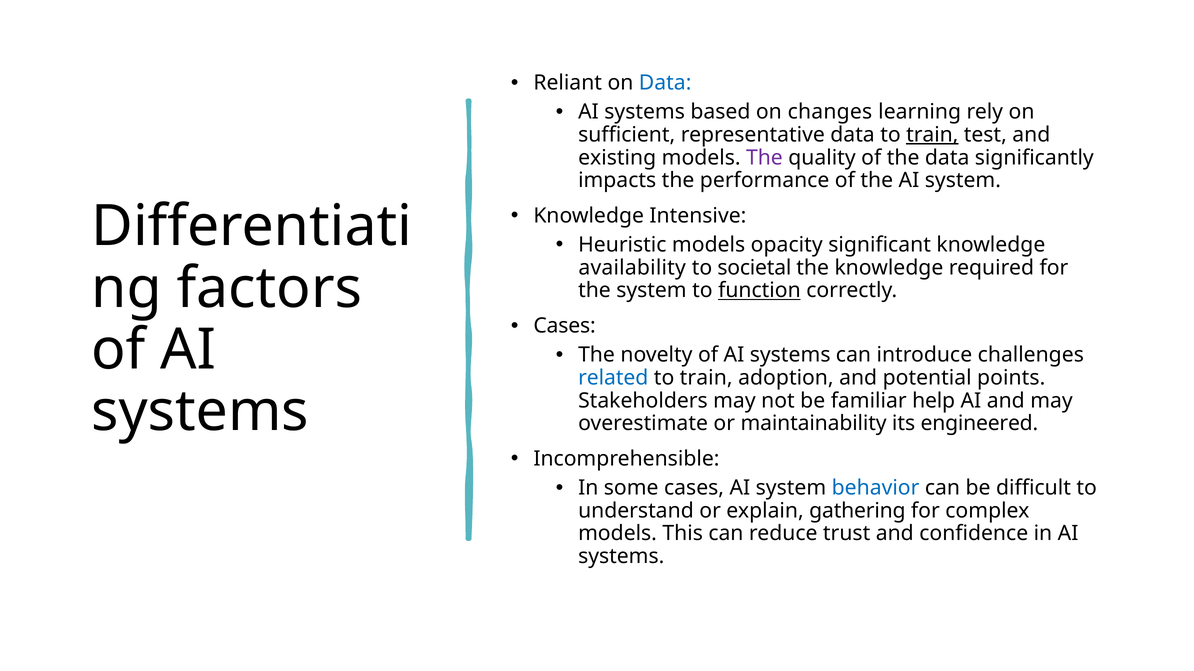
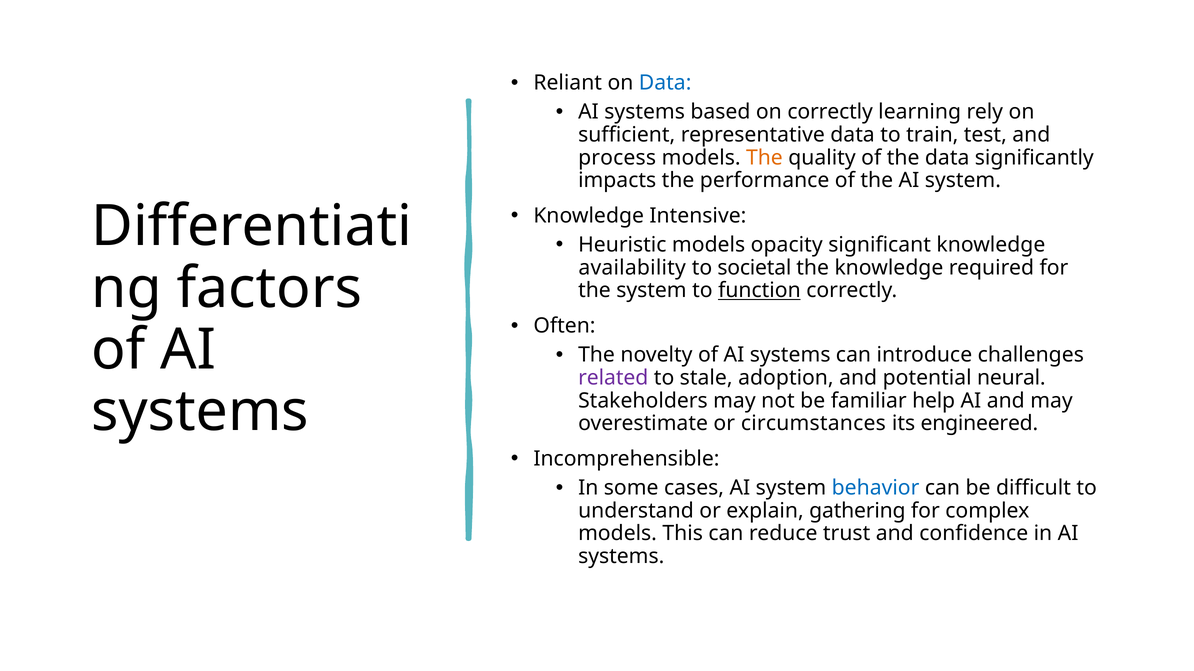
on changes: changes -> correctly (830, 112)
train underline: present -> none (932, 135)
existing: existing -> process (617, 158)
The colour: purple -> orange (764, 158)
Cases: Cases -> Often (564, 326)
related colour: blue -> purple (613, 378)
train: train -> stale (706, 378)
points: points -> neural (1011, 378)
maintainability: maintainability -> circumstances (813, 424)
